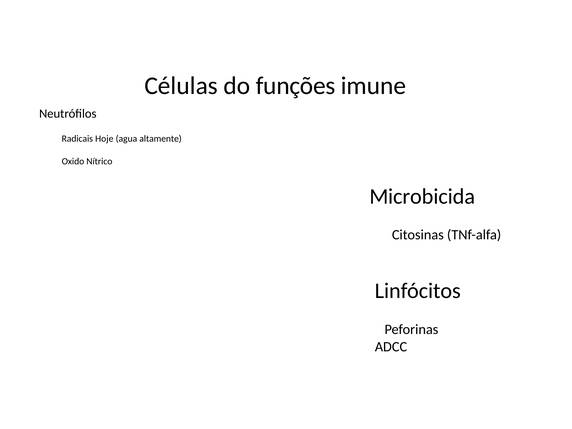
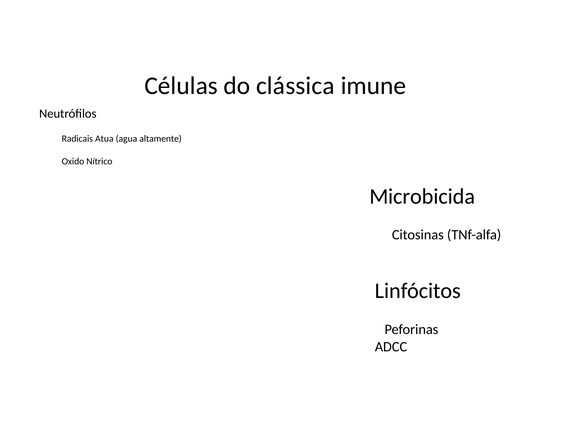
funções: funções -> clássica (295, 86)
Hoje: Hoje -> Atua (104, 139)
